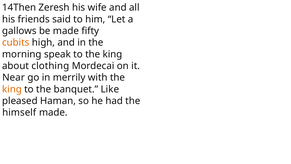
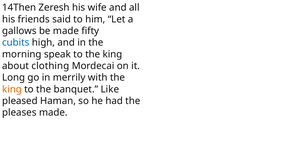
cubits colour: orange -> blue (16, 42)
Near: Near -> Long (14, 77)
himself: himself -> pleases (19, 112)
